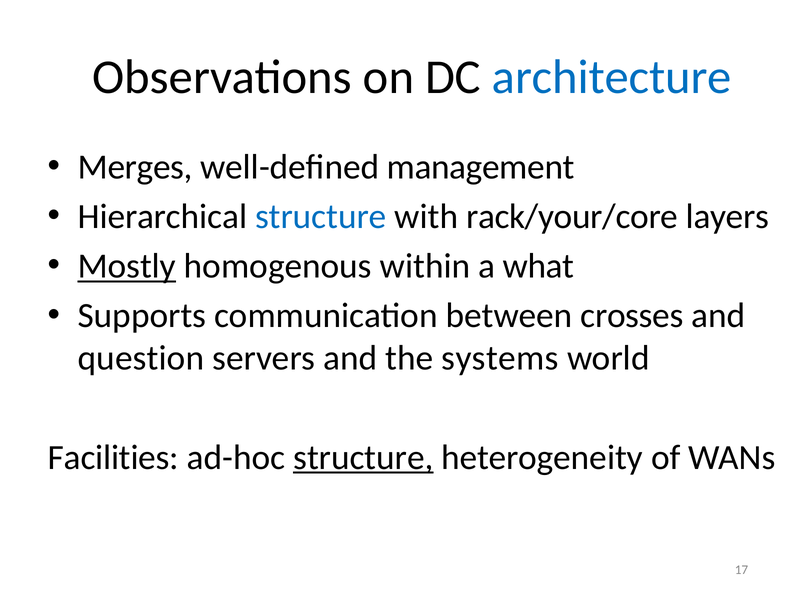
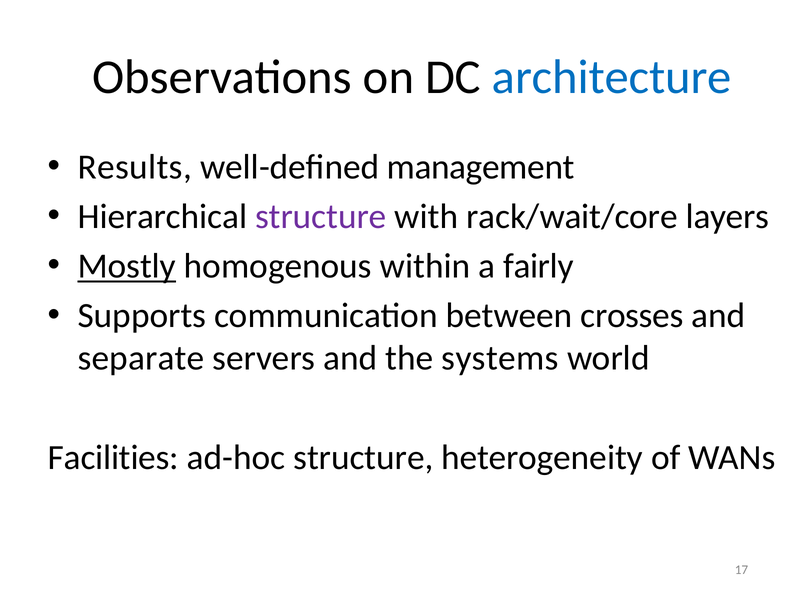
Merges: Merges -> Results (135, 167)
structure colour: blue -> purple (321, 217)
rack/your/core: rack/your/core -> rack/wait/core (572, 217)
what: what -> fairly (538, 266)
question: question -> separate (141, 358)
structure underline: present -> none (363, 457)
